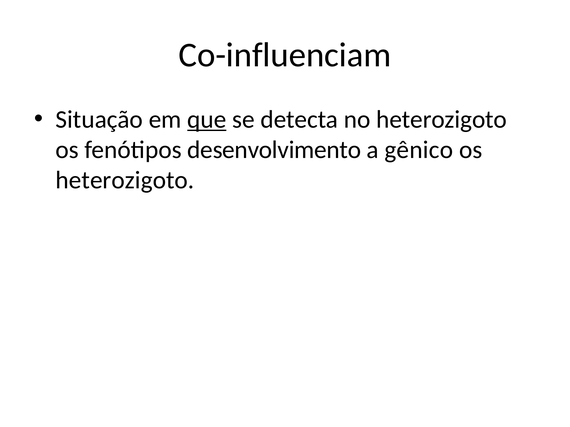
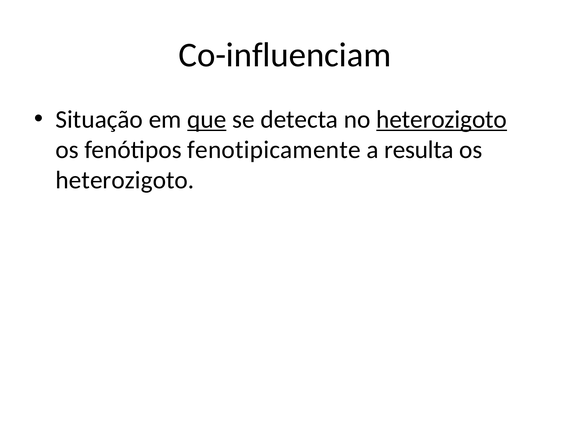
heterozigoto underline: none -> present (442, 120)
desenvolvimento: desenvolvimento -> fenotipicamente (274, 150)
gênico: gênico -> resulta (419, 150)
